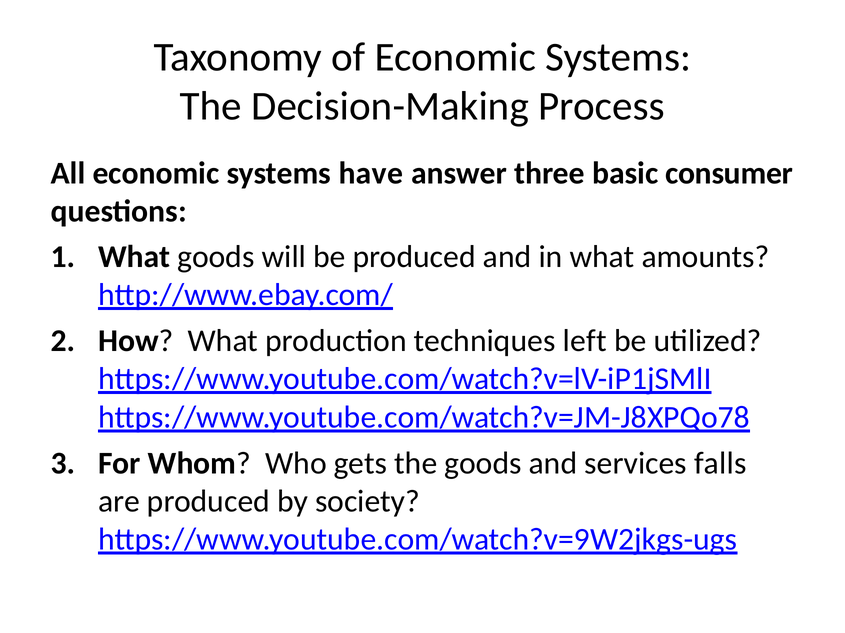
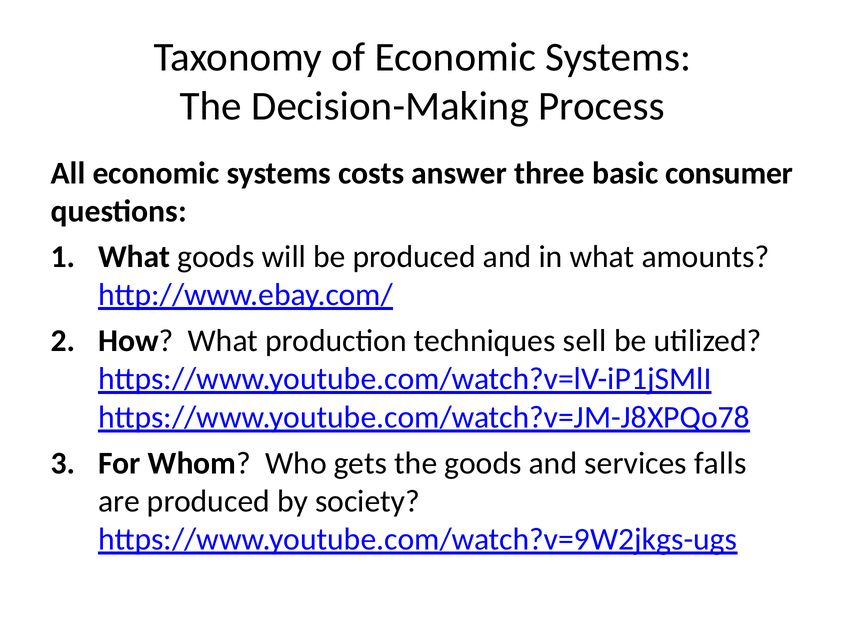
have: have -> costs (371, 173)
left: left -> sell (585, 341)
